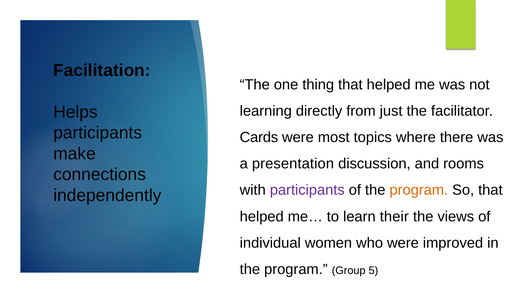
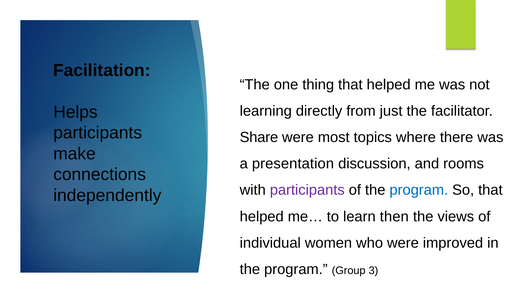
Cards: Cards -> Share (259, 137)
program colour: orange -> blue (419, 190)
their: their -> then (394, 217)
5: 5 -> 3 (373, 271)
